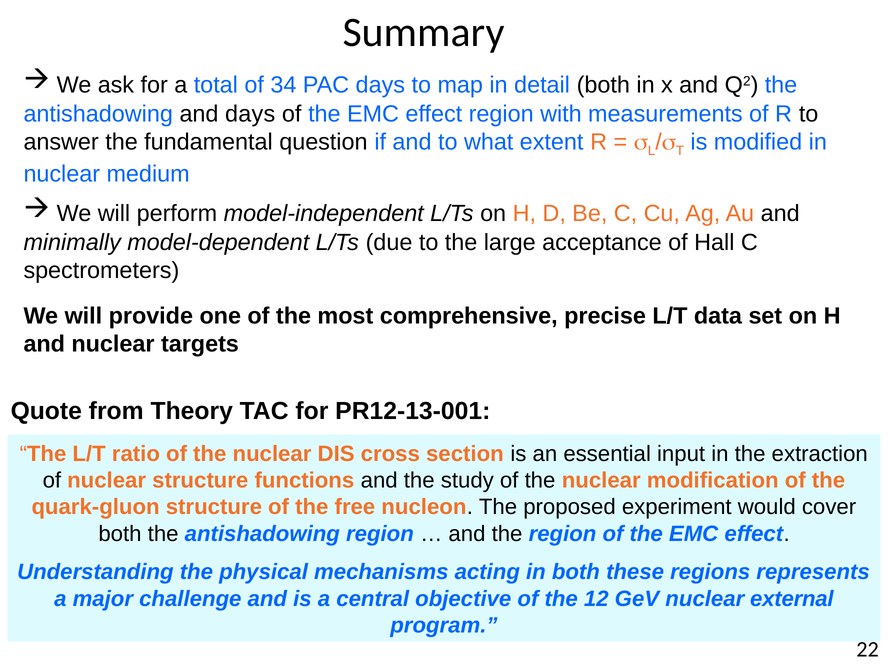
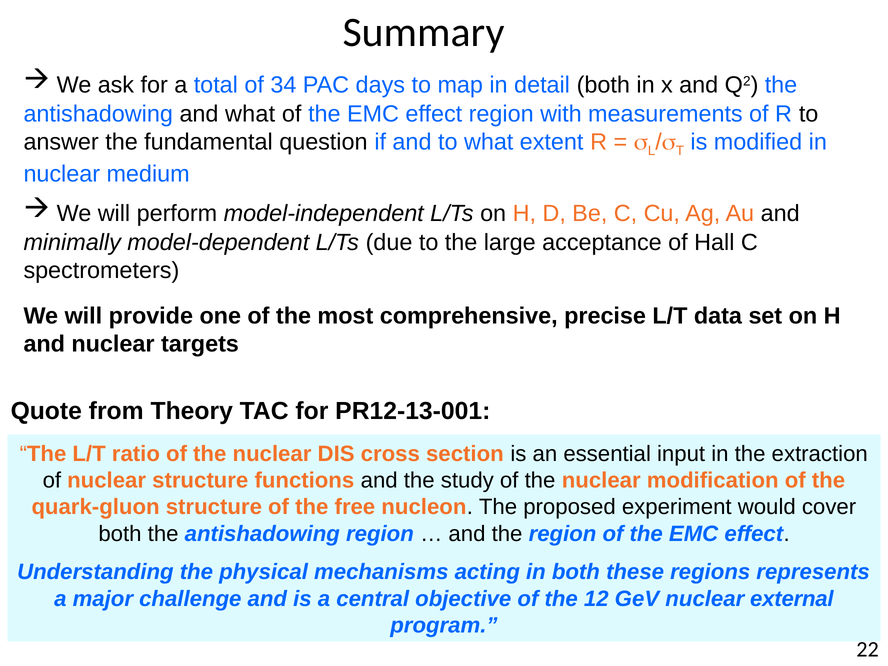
and days: days -> what (250, 114)
